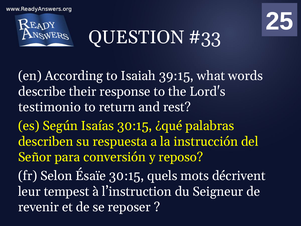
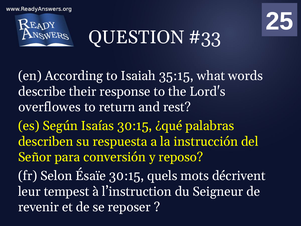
39:15: 39:15 -> 35:15 (176, 76)
testimonio: testimonio -> overflowes (50, 107)
